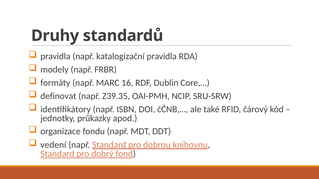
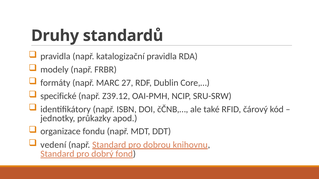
16: 16 -> 27 (127, 83)
definovat: definovat -> specifické (58, 96)
Z39.35: Z39.35 -> Z39.12 (116, 96)
